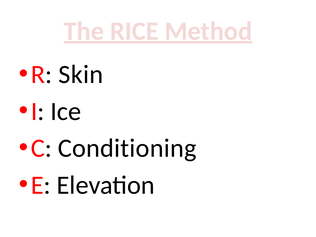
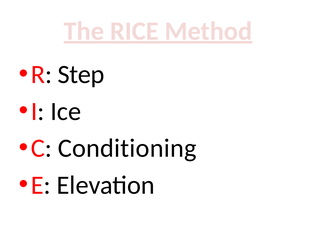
Skin: Skin -> Step (81, 75)
